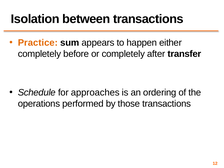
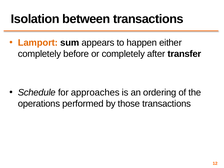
Practice: Practice -> Lamport (38, 43)
